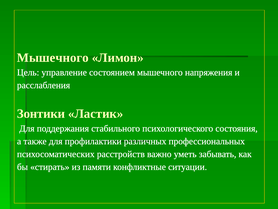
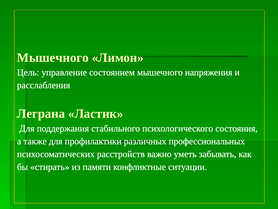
Зонтики: Зонтики -> Леграна (41, 113)
